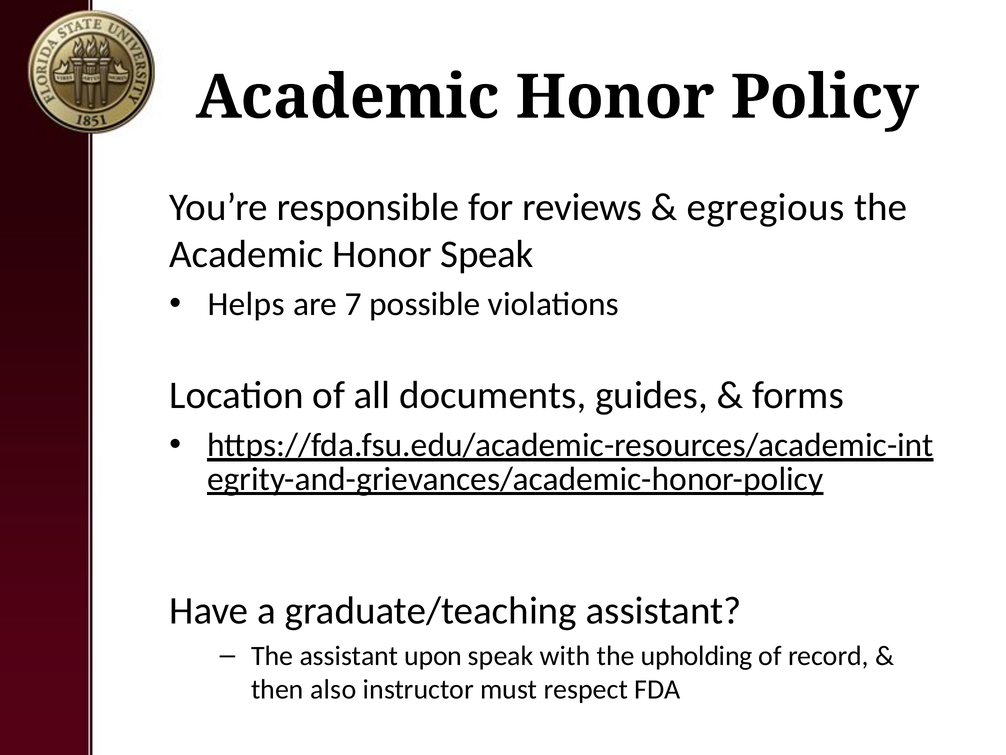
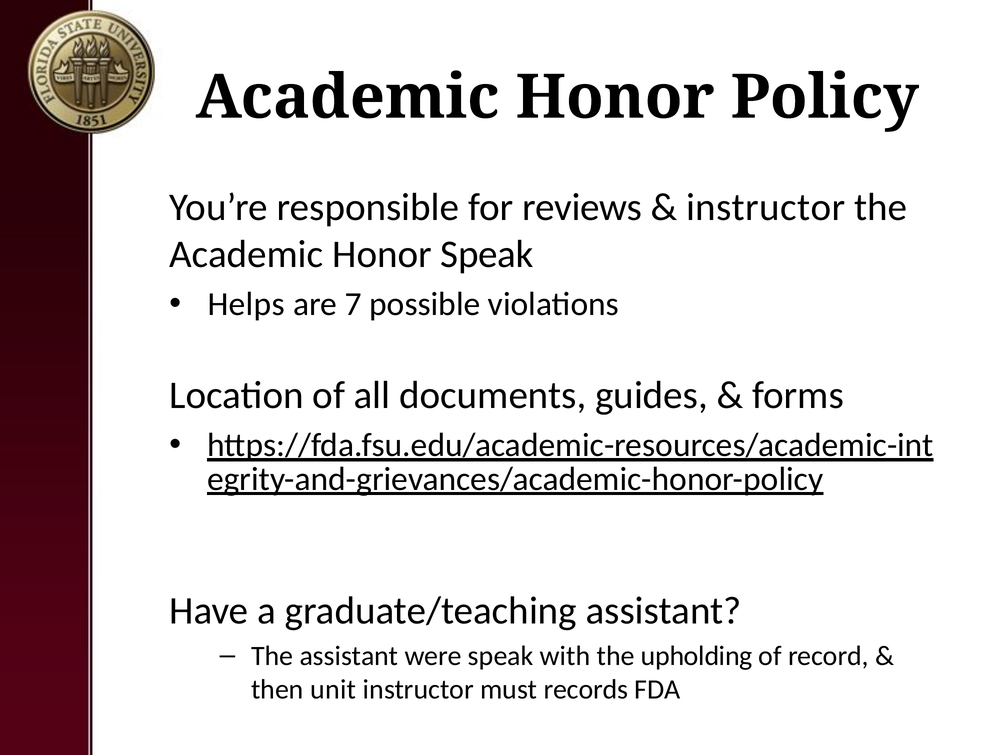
egregious: egregious -> instructor (766, 207)
upon: upon -> were (433, 656)
also: also -> unit (333, 689)
respect: respect -> records (586, 689)
